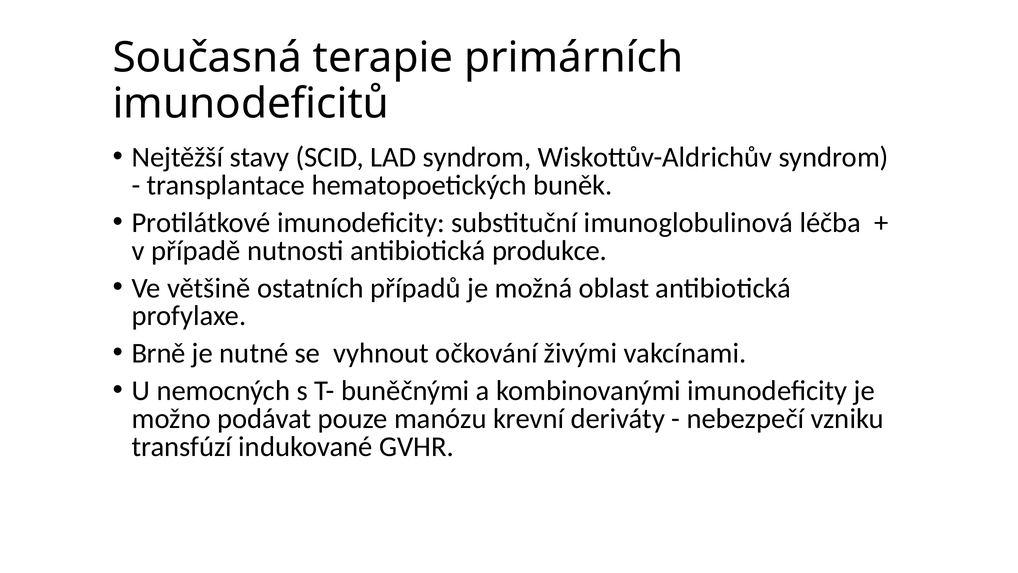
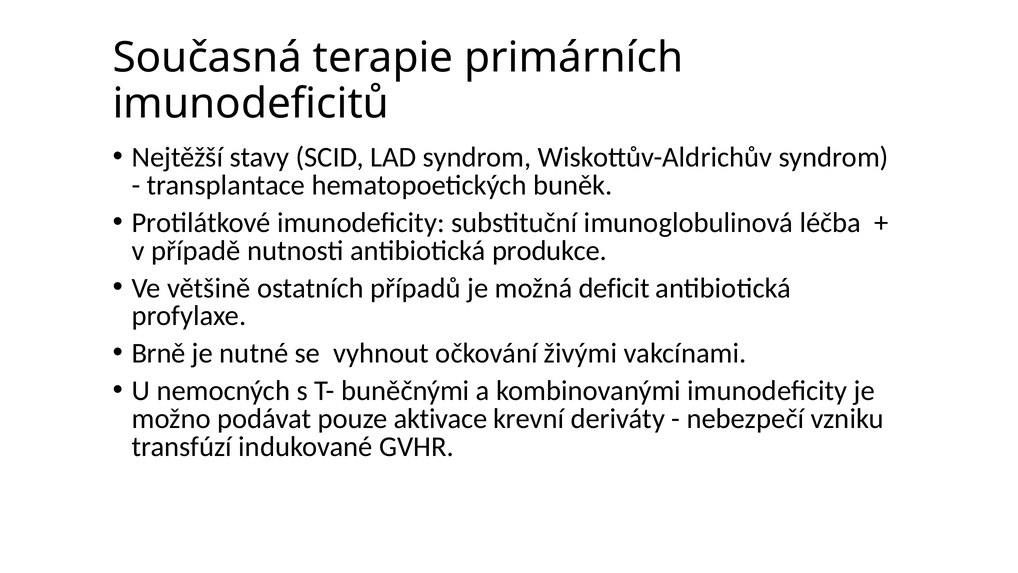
oblast: oblast -> deficit (614, 288)
manózu: manózu -> aktivace (441, 418)
